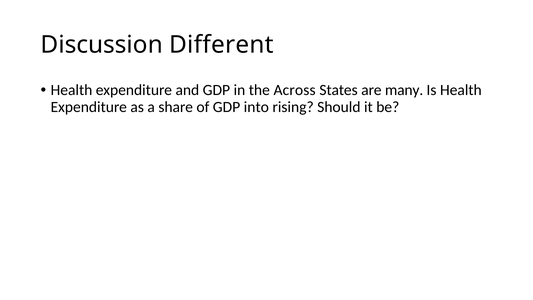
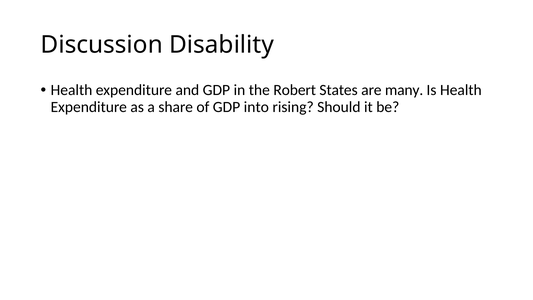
Different: Different -> Disability (221, 45)
Across: Across -> Robert (295, 90)
